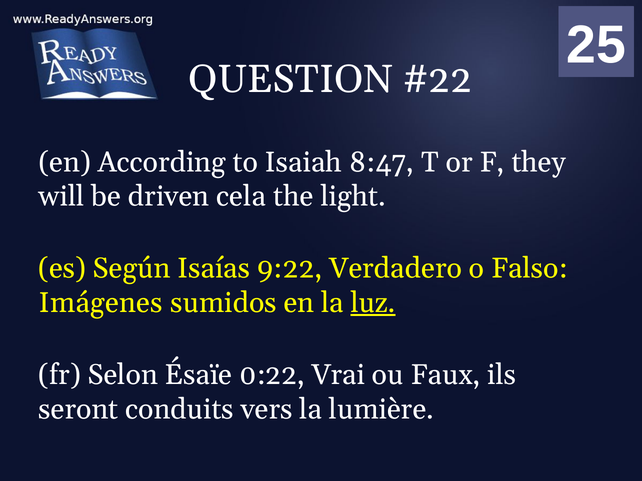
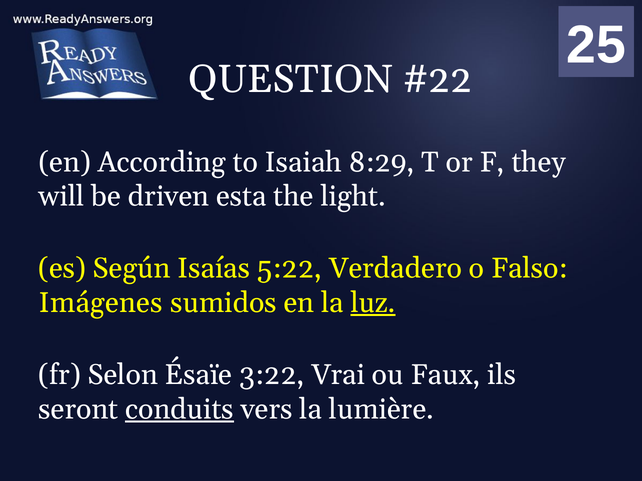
8:47: 8:47 -> 8:29 (382, 162)
cela: cela -> esta (241, 197)
9:22: 9:22 -> 5:22 (290, 269)
0:22: 0:22 -> 3:22 (272, 375)
conduits underline: none -> present (179, 410)
